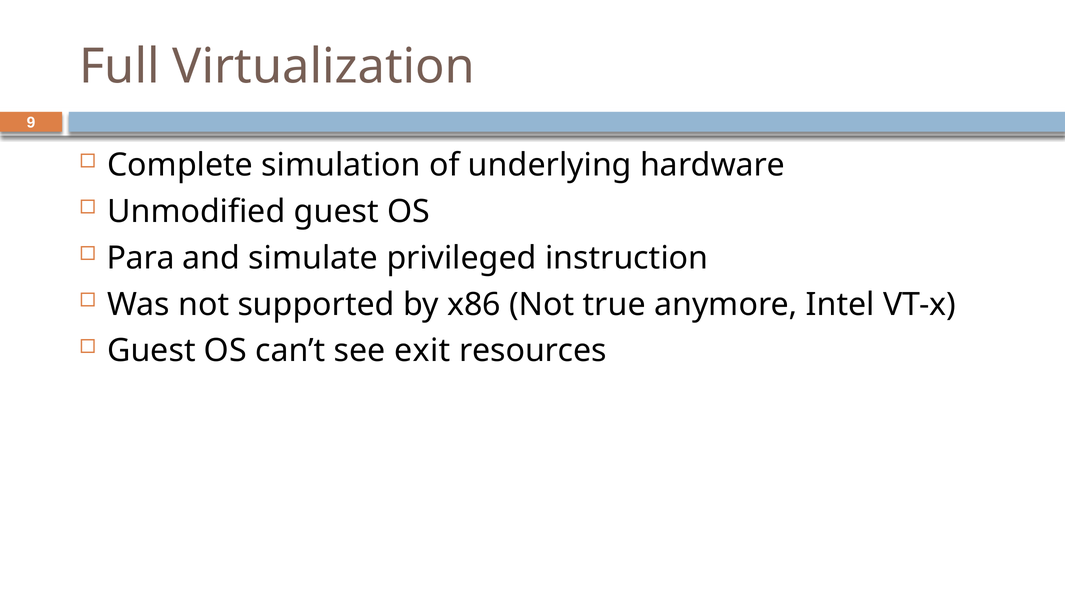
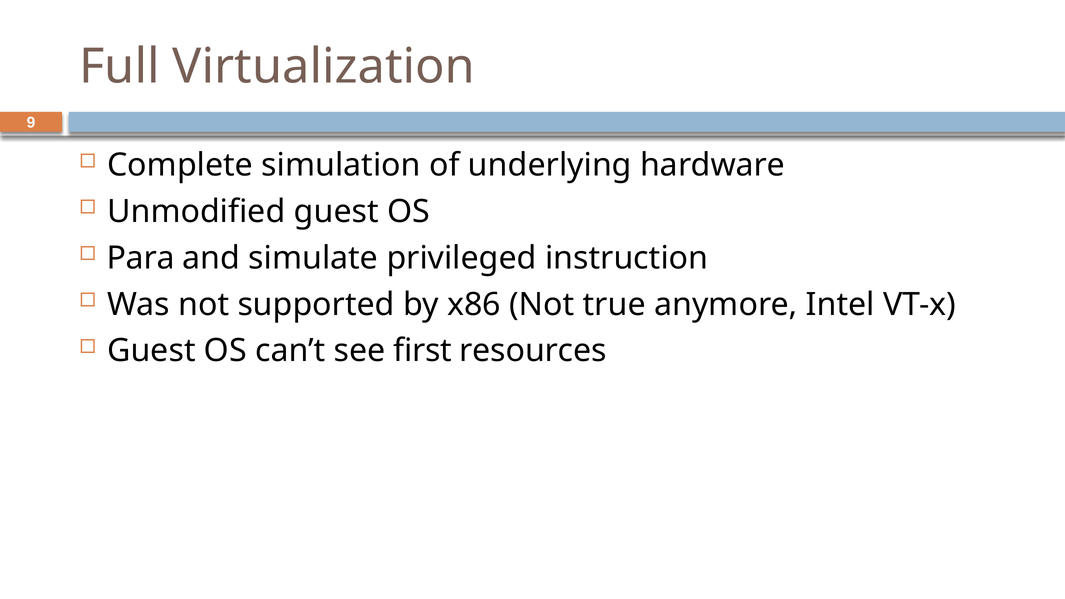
exit: exit -> first (423, 351)
